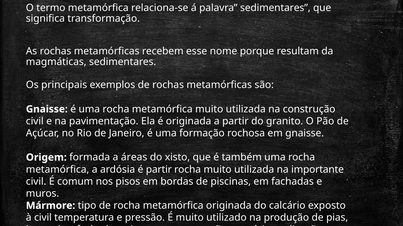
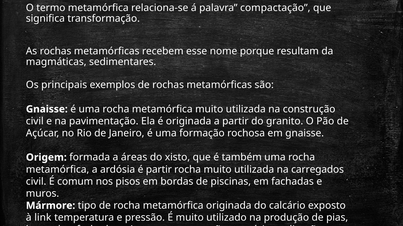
palavra sedimentares: sedimentares -> compactação (275, 8)
importante: importante -> carregados (318, 170)
à civil: civil -> link (43, 218)
